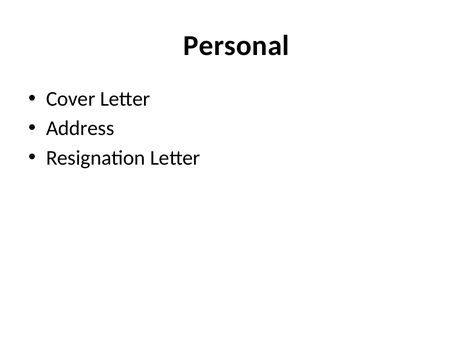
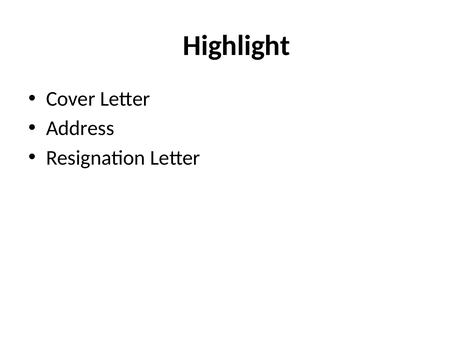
Personal: Personal -> Highlight (236, 46)
